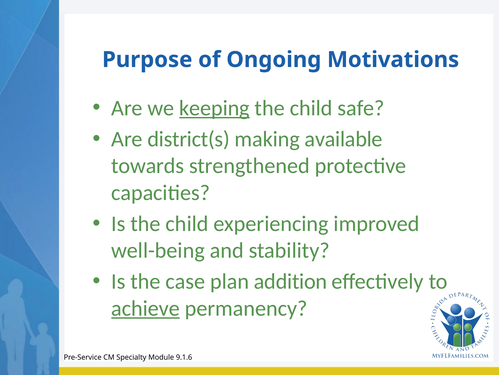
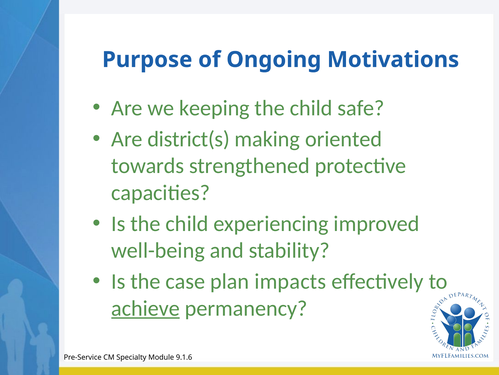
keeping underline: present -> none (214, 108)
available: available -> oriented (344, 139)
addition: addition -> impacts (290, 281)
